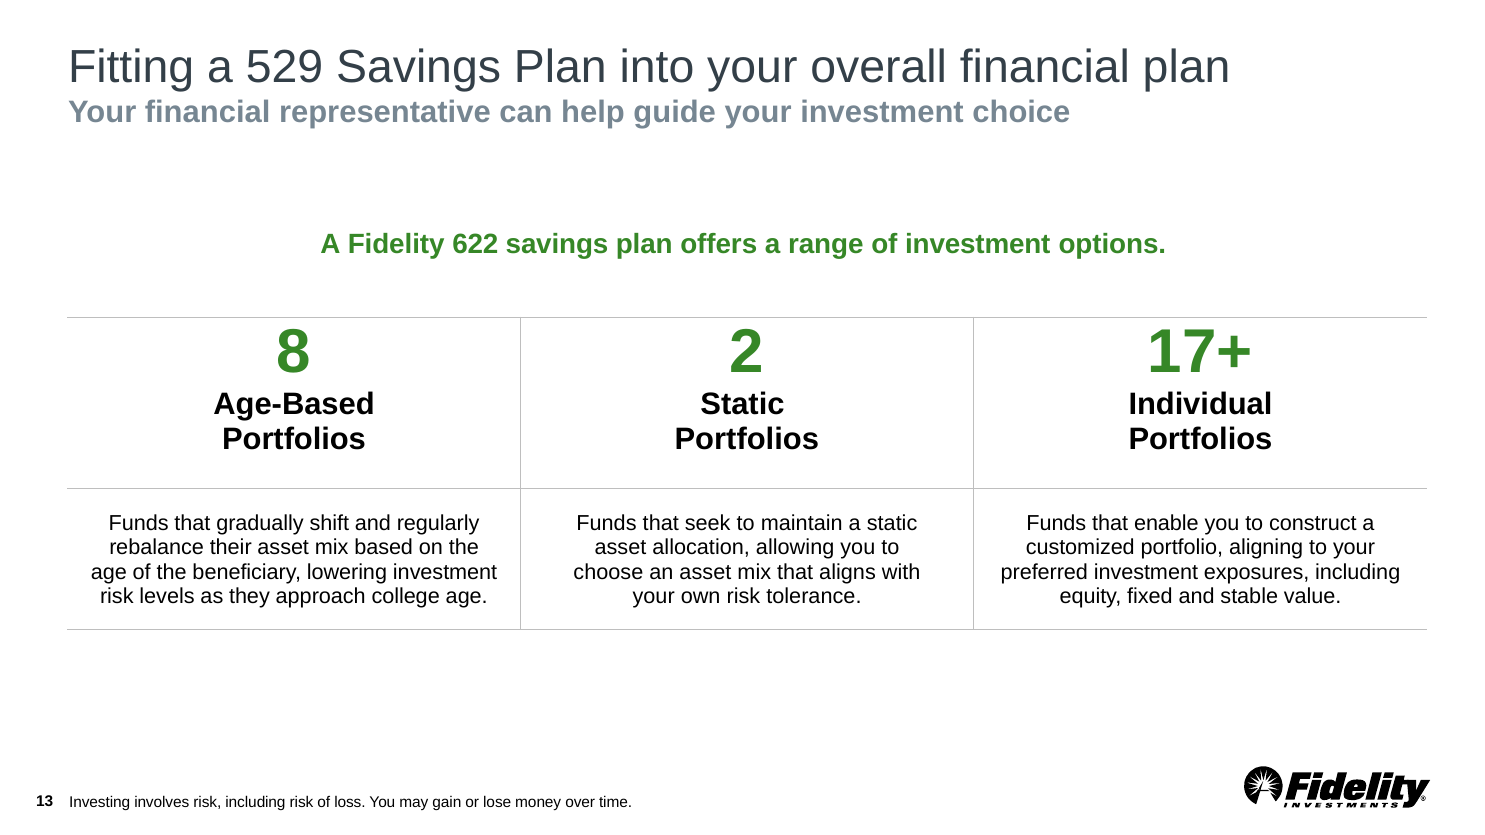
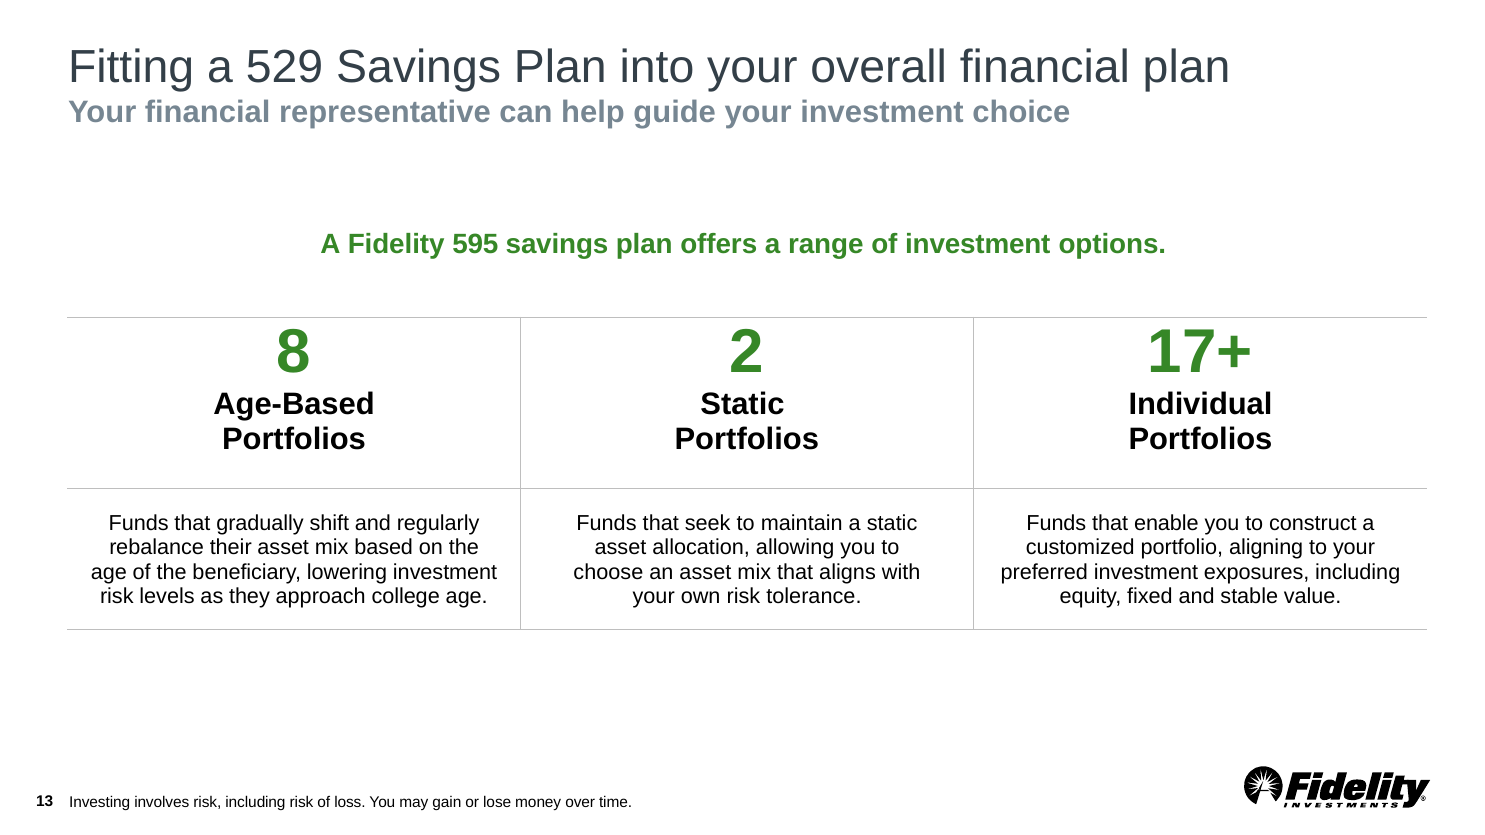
622: 622 -> 595 (475, 245)
